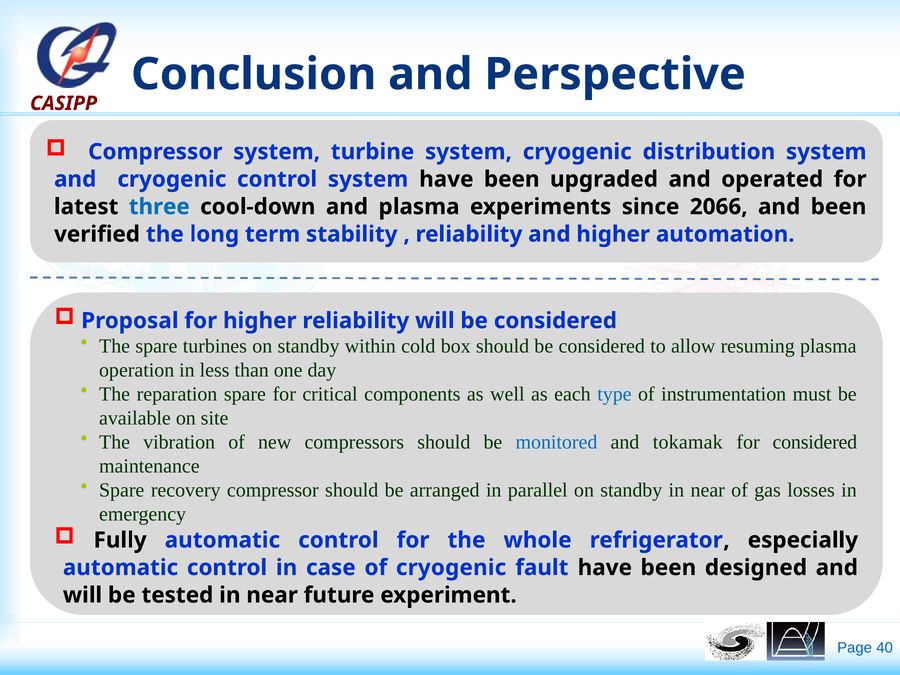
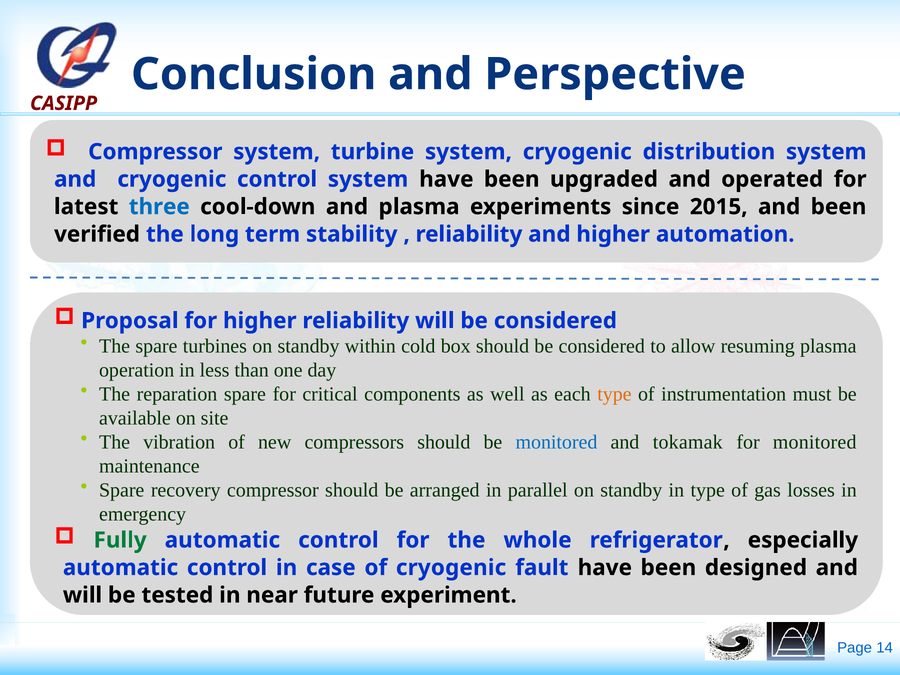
2066: 2066 -> 2015 (719, 207)
type colour: blue -> orange (614, 394)
for considered: considered -> monitored (815, 442)
standby in near: near -> type (708, 490)
Fully colour: black -> green (120, 540)
40: 40 -> 14 (885, 648)
